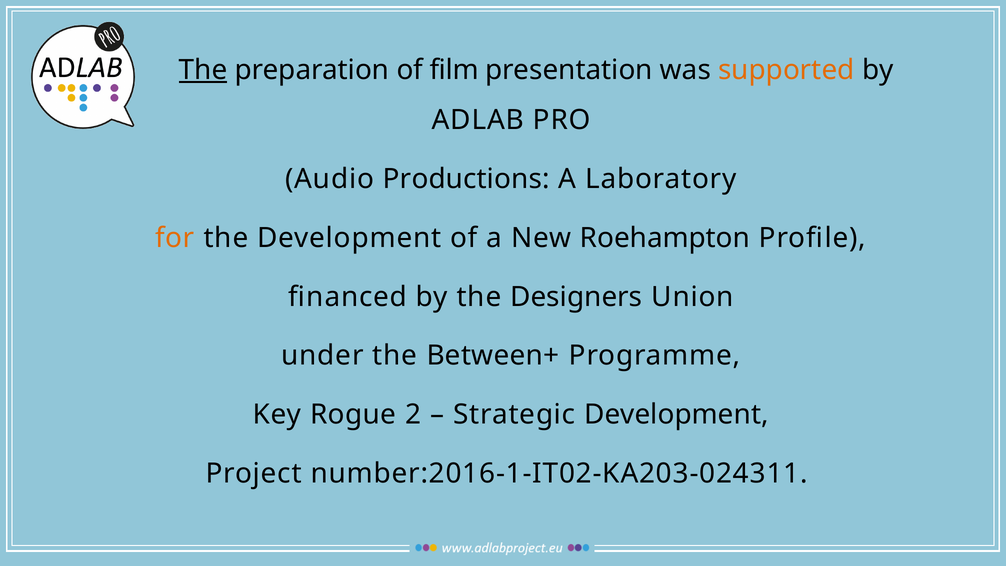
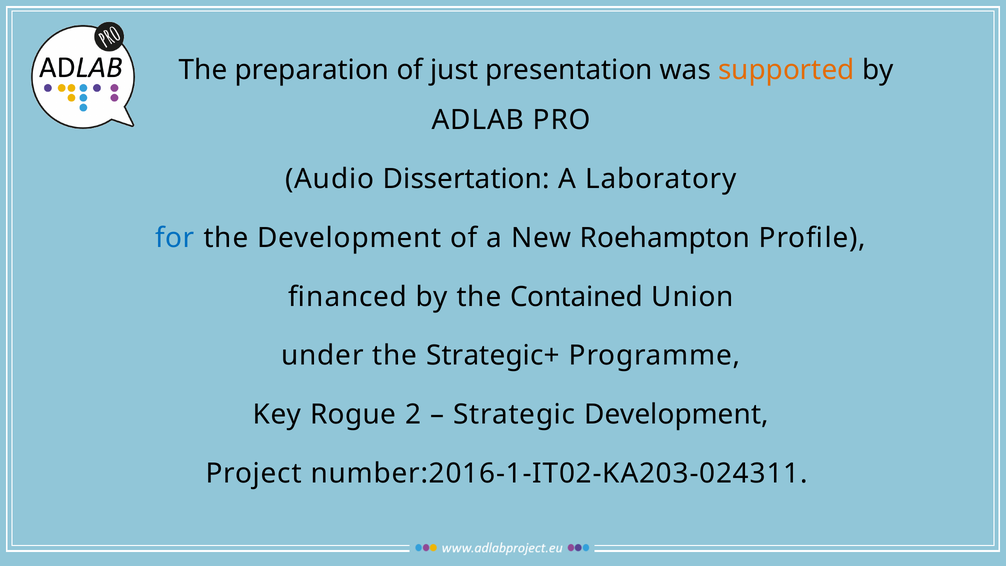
The underline: present -> none (203, 70)
film: film -> just (454, 70)
Productions: Productions -> Dissertation (466, 179)
for colour: orange -> blue (175, 238)
Designers: Designers -> Contained (576, 297)
Between+: Between+ -> Strategic+ (493, 356)
